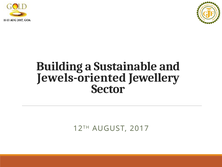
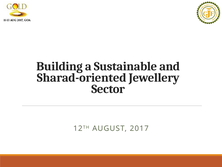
Jewels-oriented: Jewels-oriented -> Sharad-oriented (82, 77)
